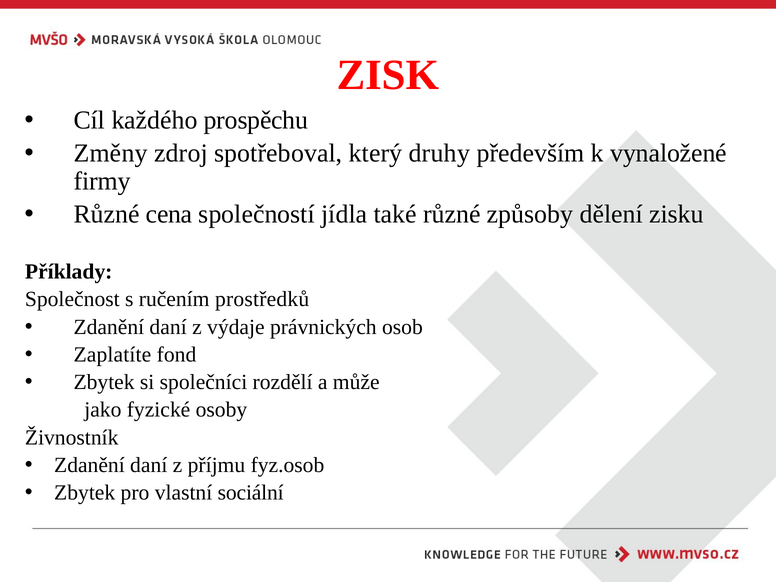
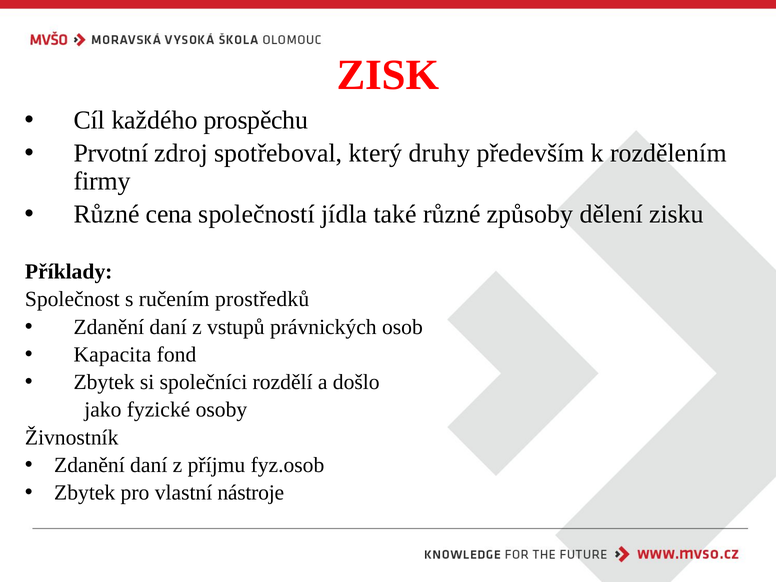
Změny: Změny -> Prvotní (111, 153)
vynaložené: vynaložené -> rozdělením (668, 153)
výdaje: výdaje -> vstupů (236, 327)
Zaplatíte: Zaplatíte -> Kapacita (112, 355)
může: může -> došlo (356, 382)
sociální: sociální -> nástroje (251, 493)
